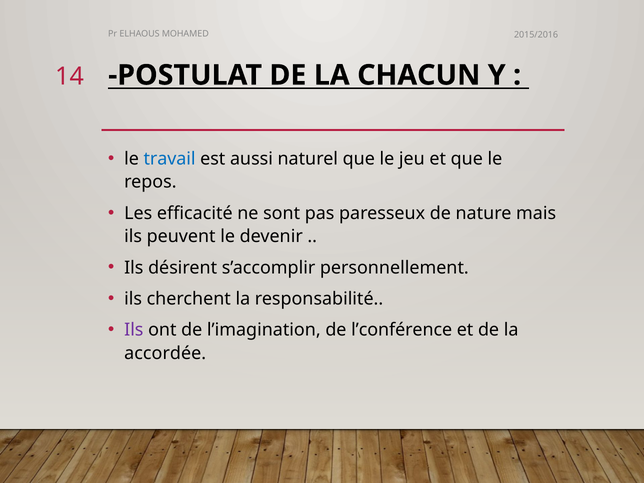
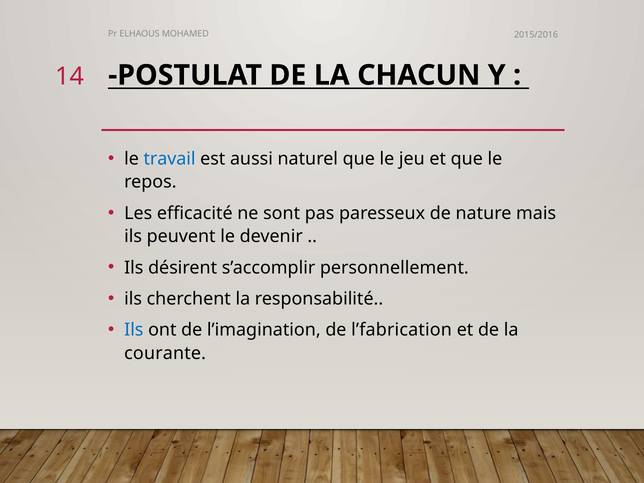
Ils colour: purple -> blue (134, 330)
l’conférence: l’conférence -> l’fabrication (402, 330)
accordée: accordée -> courante (165, 353)
